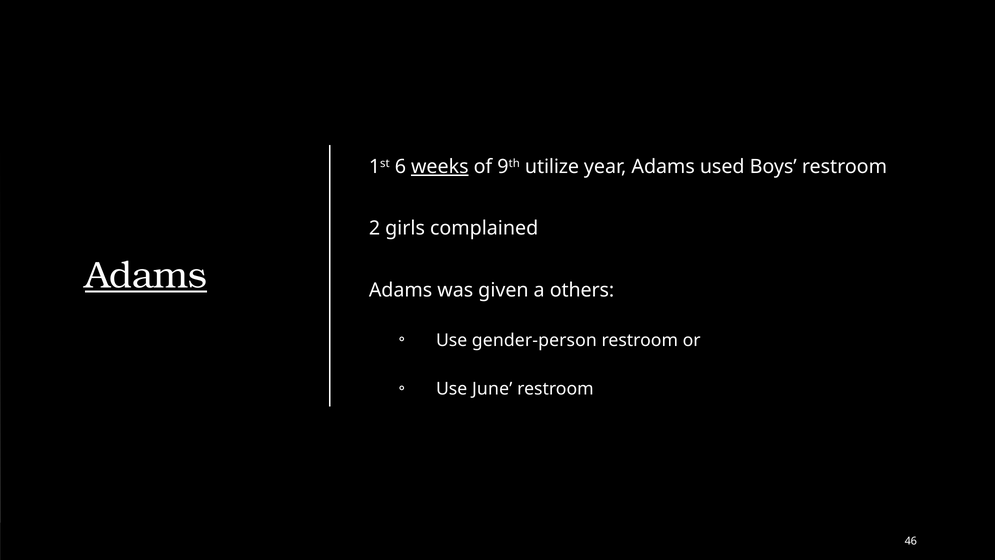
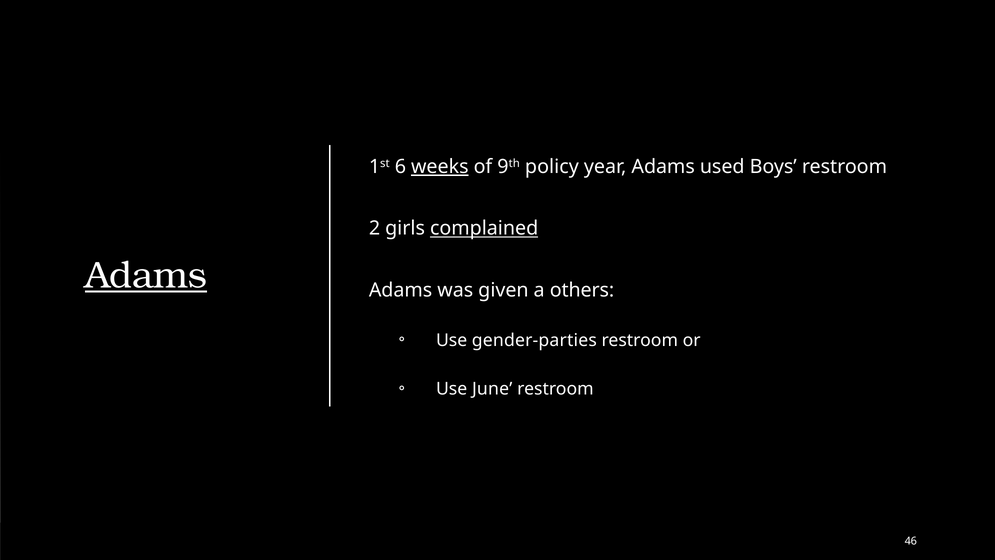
utilize: utilize -> policy (552, 167)
complained underline: none -> present (484, 228)
gender-person: gender-person -> gender-parties (534, 340)
